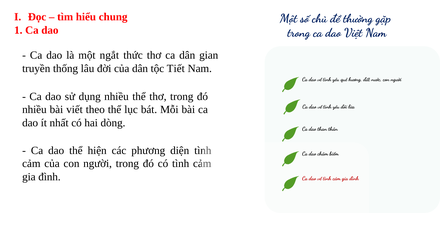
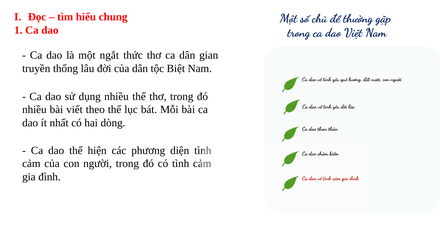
Tiết: Tiết -> Biệt (176, 69)
